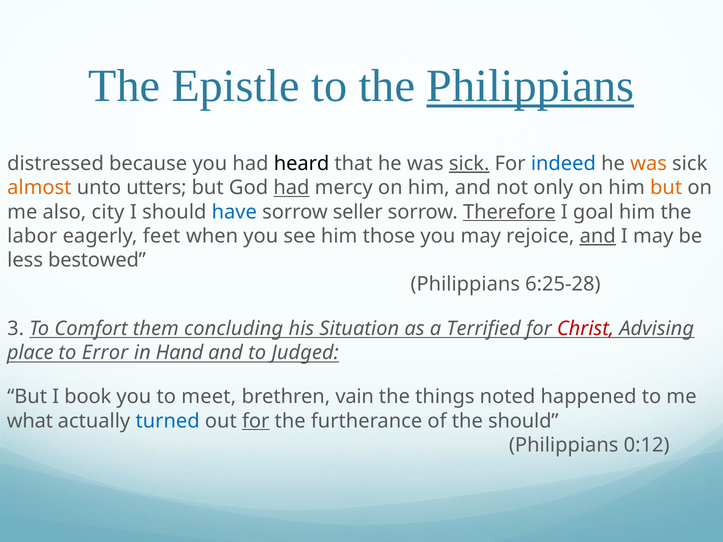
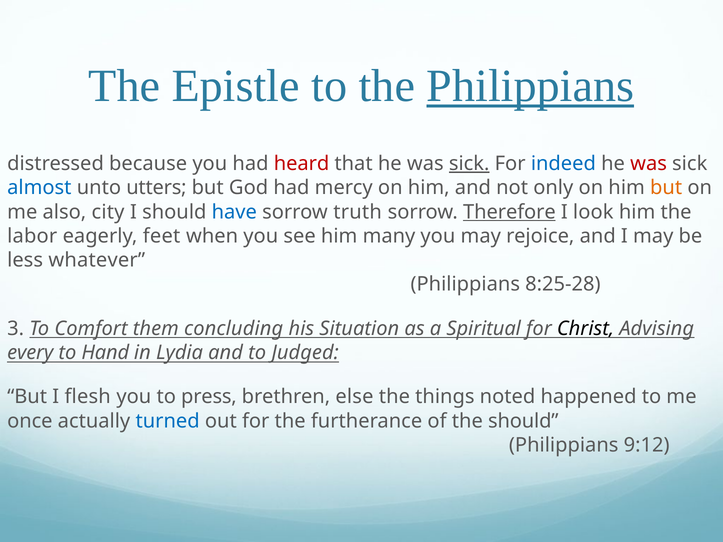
heard colour: black -> red (302, 164)
was colour: orange -> red (649, 164)
almost colour: orange -> blue (39, 188)
had underline: present -> none (291, 188)
seller: seller -> truth (358, 212)
goal: goal -> look (593, 212)
those: those -> many (389, 236)
and underline: present -> none (598, 236)
bestowed: bestowed -> whatever (97, 260)
6:25-28: 6:25-28 -> 8:25-28 (563, 284)
Terrified: Terrified -> Spiritual (484, 329)
Christ colour: red -> black (586, 329)
place: place -> every (30, 353)
Error: Error -> Hand (105, 353)
Hand: Hand -> Lydia (180, 353)
book: book -> flesh (88, 397)
meet: meet -> press (209, 397)
vain: vain -> else (354, 397)
what: what -> once (30, 421)
for underline: present -> none (256, 421)
0:12: 0:12 -> 9:12 (647, 445)
